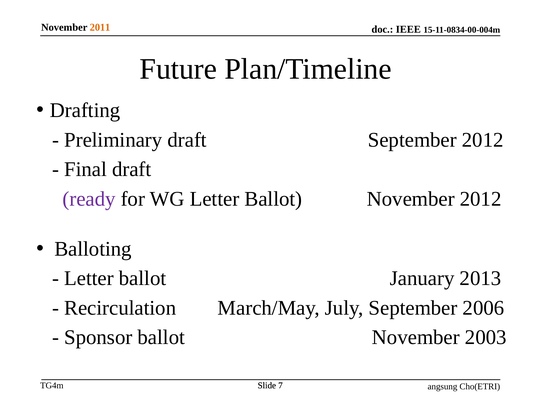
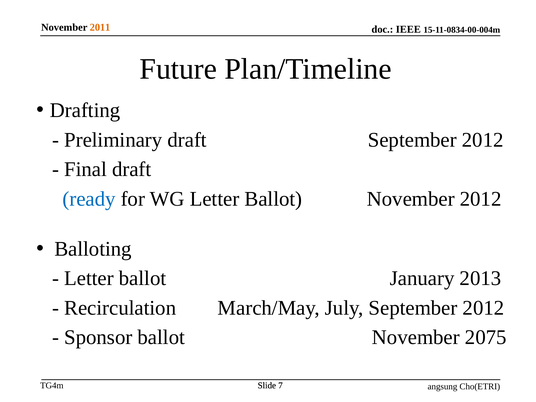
ready colour: purple -> blue (89, 199)
July September 2006: 2006 -> 2012 (483, 308)
2003: 2003 -> 2075 (486, 337)
